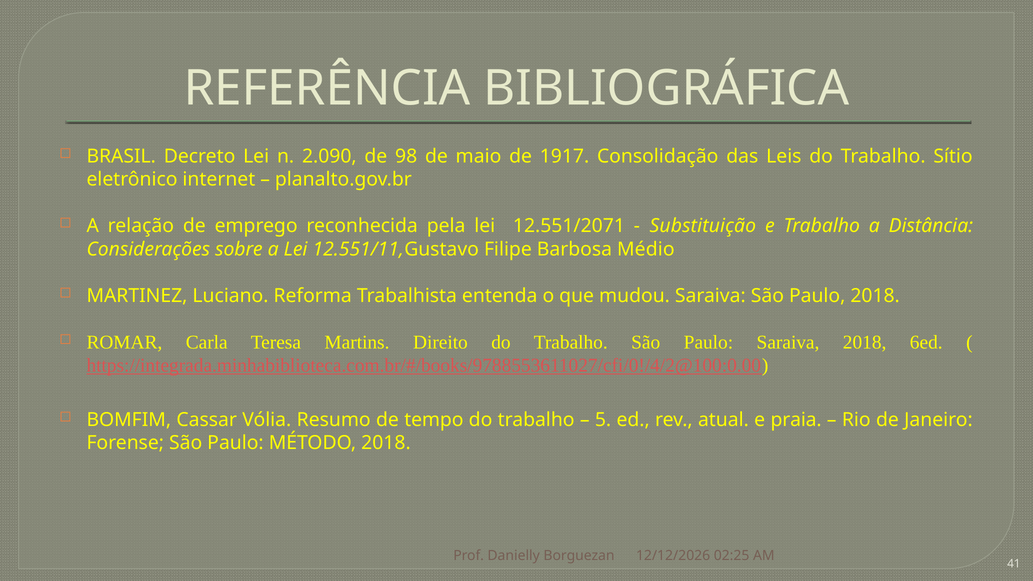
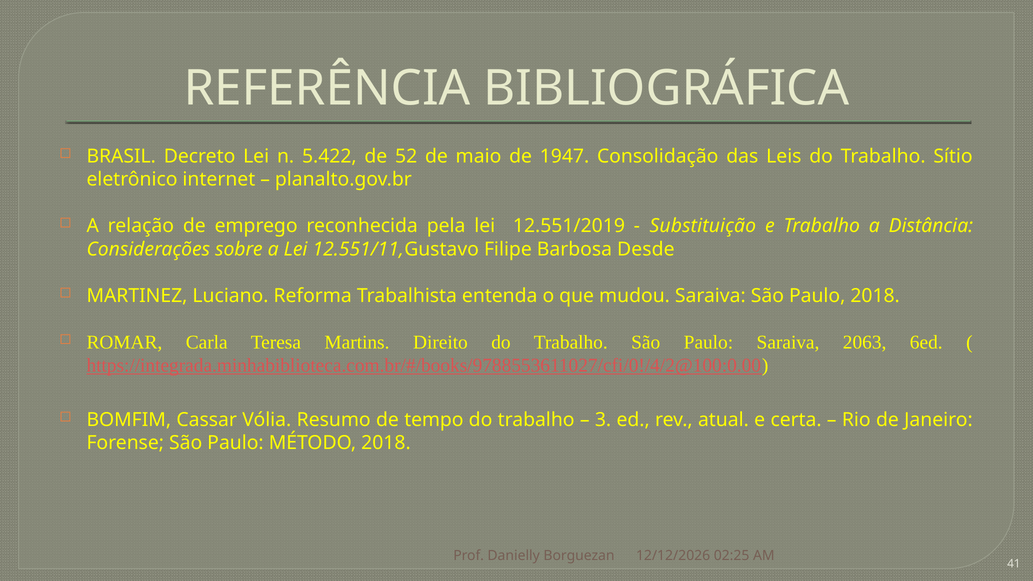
2.090: 2.090 -> 5.422 (329, 156)
98: 98 -> 52 (406, 156)
1917: 1917 -> 1947 (564, 156)
12.551/2071: 12.551/2071 -> 12.551/2019 (569, 226)
Médio: Médio -> Desde (646, 249)
Saraiva 2018: 2018 -> 2063 (865, 342)
5: 5 -> 3 (603, 420)
praia: praia -> certa (796, 420)
